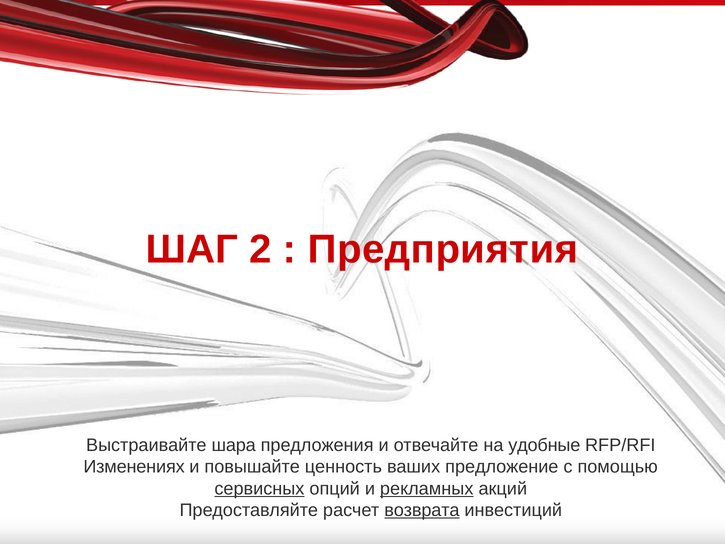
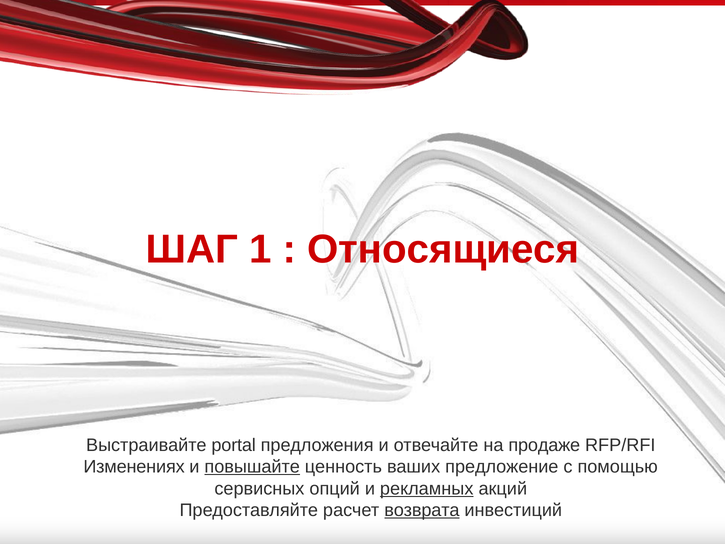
2: 2 -> 1 (260, 249)
Предприятия: Предприятия -> Относящиеся (443, 249)
шара: шара -> portal (234, 445)
удобные: удобные -> продаже (544, 445)
повышайте underline: none -> present (252, 467)
сервисных underline: present -> none (259, 488)
